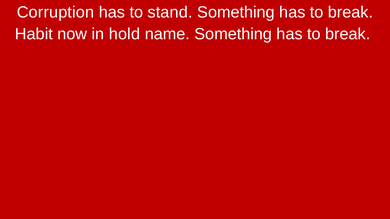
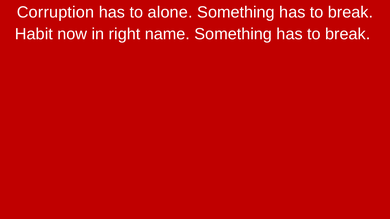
stand: stand -> alone (170, 12)
hold: hold -> right (125, 34)
